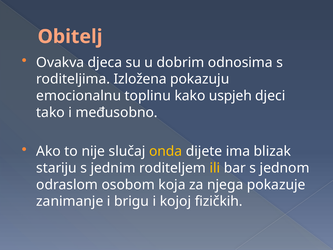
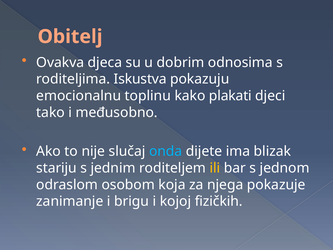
Izložena: Izložena -> Iskustva (140, 79)
uspjeh: uspjeh -> plakati (230, 96)
onda colour: yellow -> light blue (166, 151)
